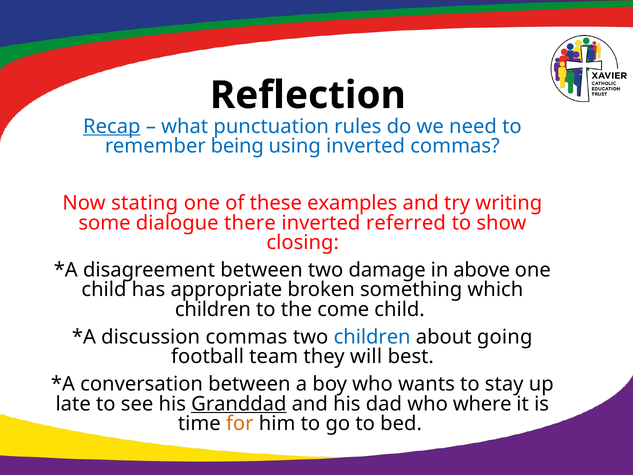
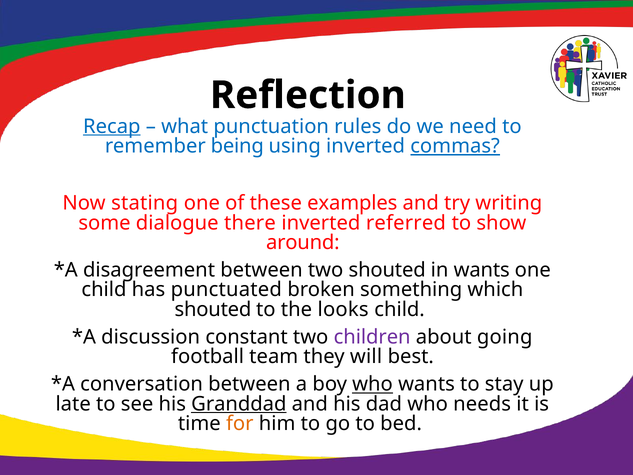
commas underline: none -> present (455, 146)
closing: closing -> around (303, 242)
two damage: damage -> shouted (387, 270)
in above: above -> wants (482, 270)
appropriate: appropriate -> punctuated (226, 290)
children: children -> shouted (213, 309)
come: come -> looks (343, 309)
discussion commas: commas -> constant (247, 337)
children colour: blue -> purple (372, 337)
who underline: none -> present (373, 384)
where: where -> needs (482, 404)
